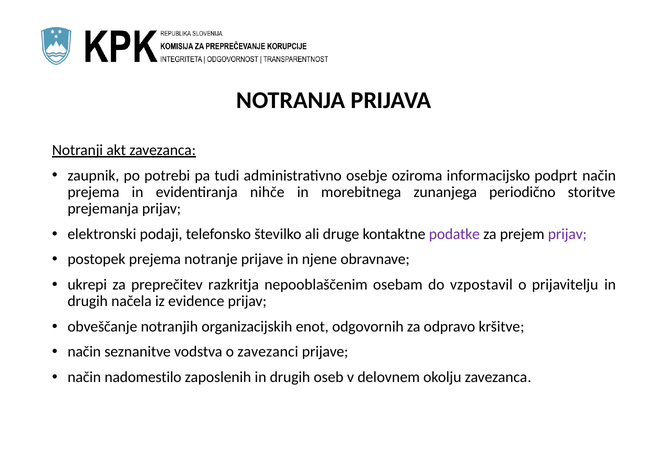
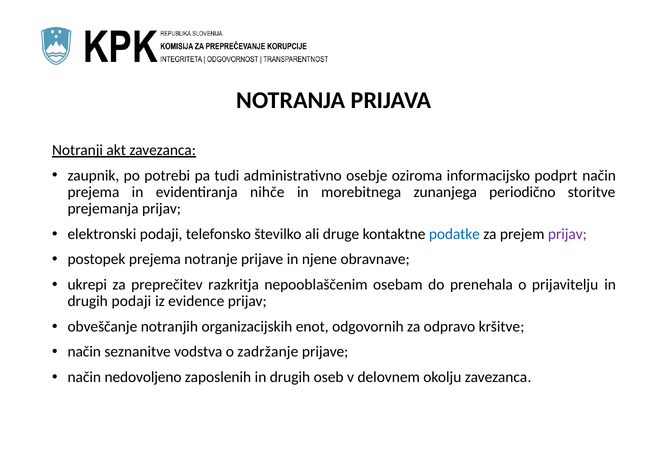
podatke colour: purple -> blue (454, 234)
vzpostavil: vzpostavil -> prenehala (481, 284)
drugih načela: načela -> podaji (131, 301)
zavezanci: zavezanci -> zadržanje (268, 351)
nadomestilo: nadomestilo -> nedovoljeno (143, 377)
